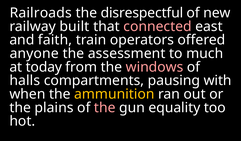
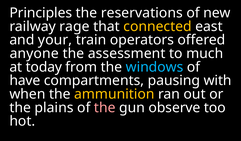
Railroads: Railroads -> Principles (41, 13)
disrespectful: disrespectful -> reservations (142, 13)
built: built -> rage (74, 26)
connected colour: pink -> yellow (158, 26)
faith: faith -> your (55, 40)
windows colour: pink -> light blue (155, 67)
halls: halls -> have (25, 81)
equality: equality -> observe (174, 108)
